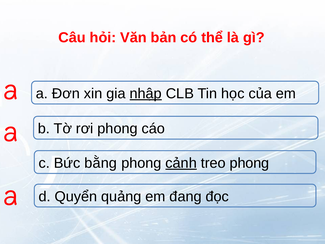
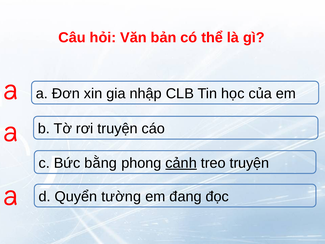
nhập underline: present -> none (146, 93)
rơi phong: phong -> truyện (118, 129)
treo phong: phong -> truyện (249, 163)
quảng: quảng -> tường (121, 196)
